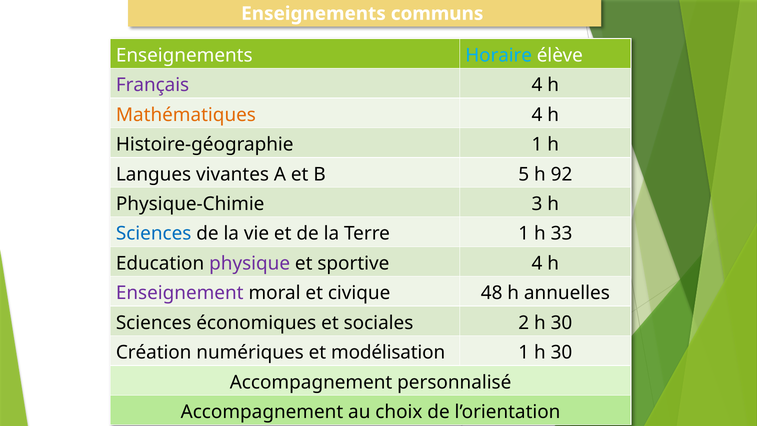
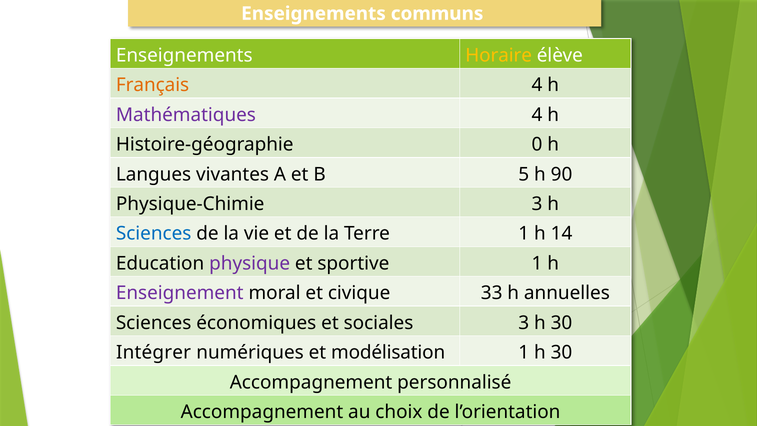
Horaire colour: light blue -> yellow (499, 55)
Français colour: purple -> orange (153, 85)
Mathématiques colour: orange -> purple (186, 115)
Histoire-géographie 1: 1 -> 0 (537, 144)
92: 92 -> 90 (562, 174)
33: 33 -> 14 (562, 234)
sportive 4: 4 -> 1 (537, 263)
48: 48 -> 33 (492, 293)
sociales 2: 2 -> 3 (524, 323)
Création: Création -> Intégrer (154, 352)
